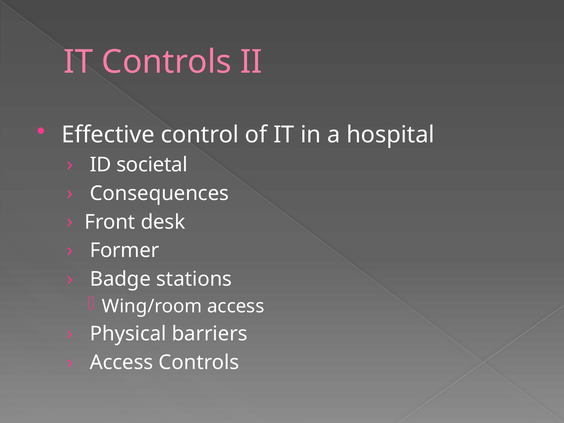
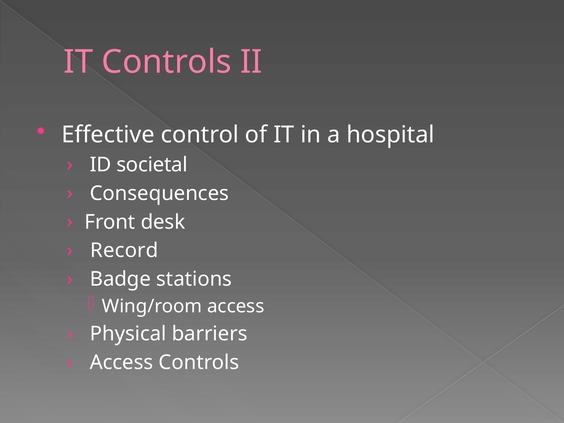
Former: Former -> Record (124, 251)
